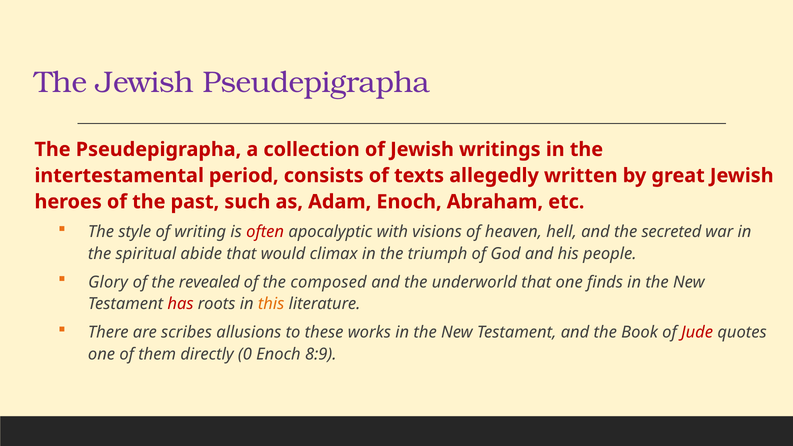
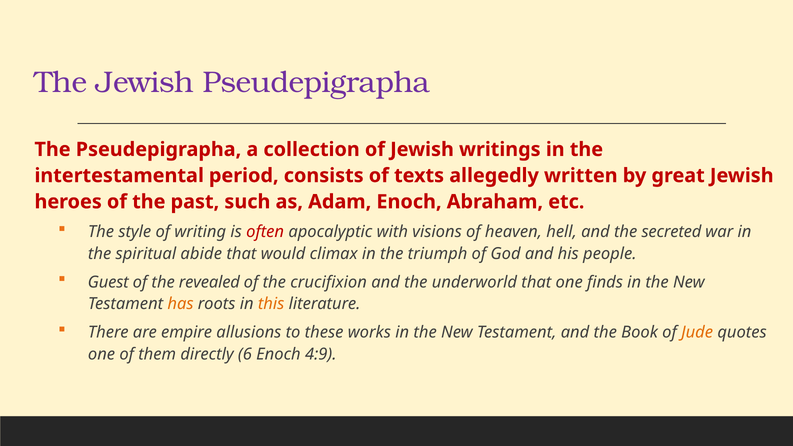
Glory: Glory -> Guest (108, 282)
composed: composed -> crucifixion (329, 282)
has colour: red -> orange (181, 304)
scribes: scribes -> empire (187, 333)
Jude colour: red -> orange (697, 333)
0: 0 -> 6 (245, 354)
8:9: 8:9 -> 4:9 (321, 354)
